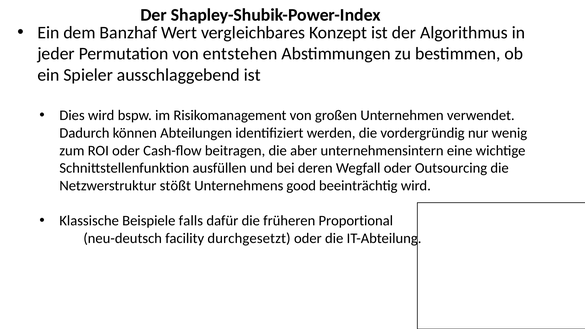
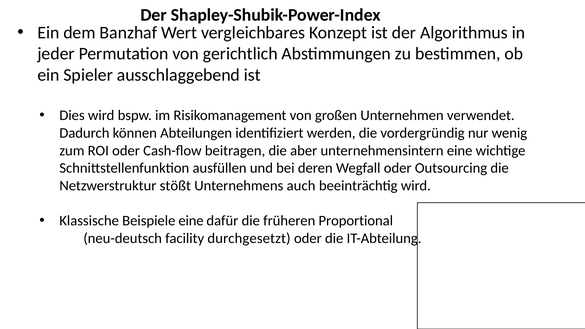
entstehen: entstehen -> gerichtlich (240, 54)
good: good -> auch (301, 186)
Beispiele falls: falls -> eine (191, 221)
